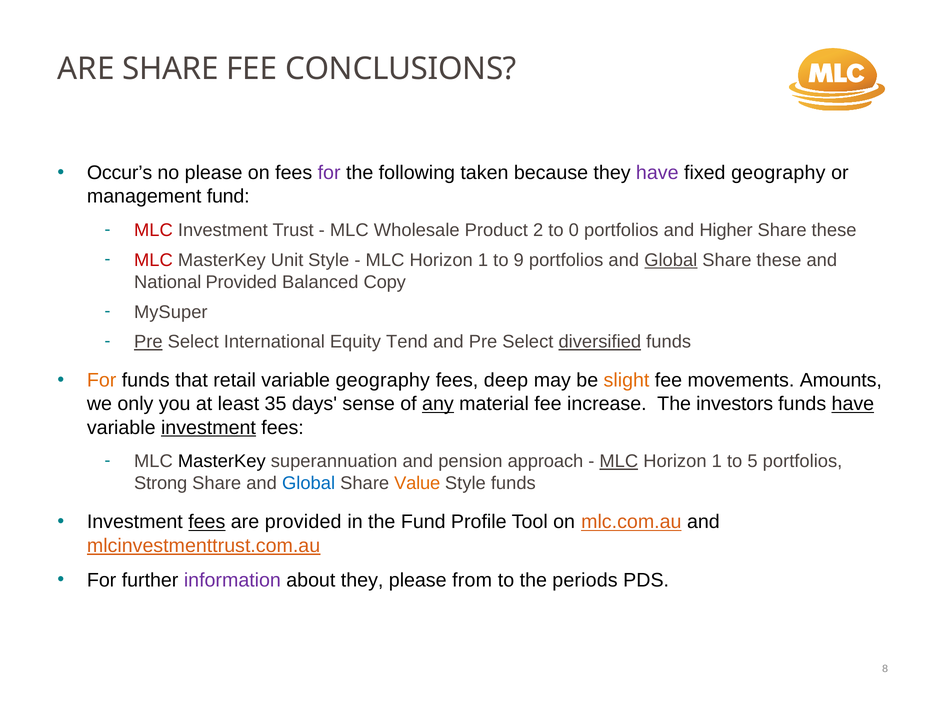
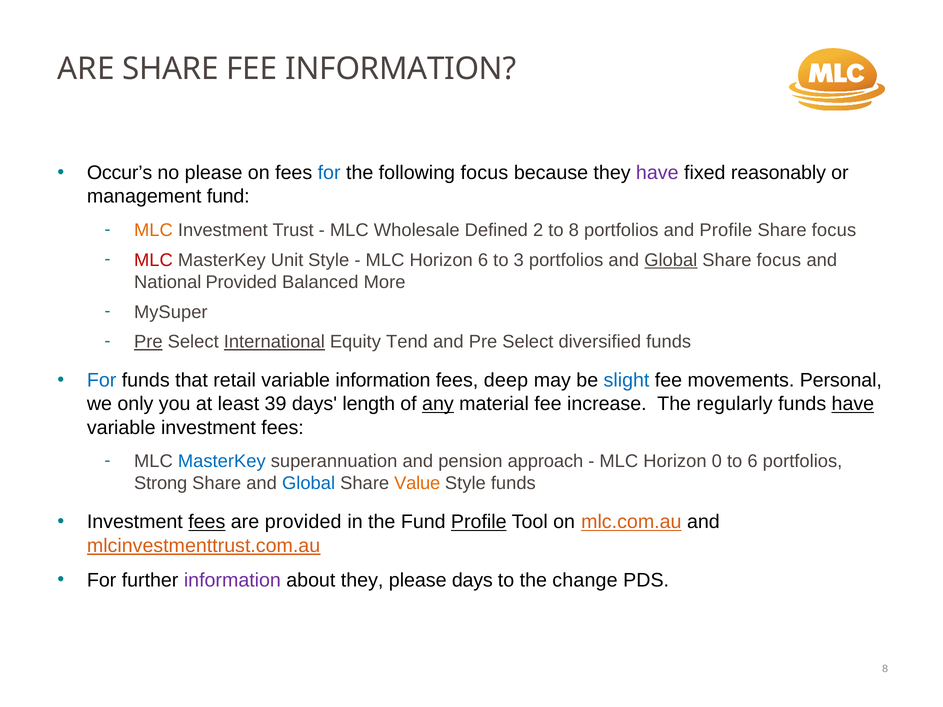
FEE CONCLUSIONS: CONCLUSIONS -> INFORMATION (401, 69)
for colour: purple -> blue (329, 173)
following taken: taken -> focus (484, 173)
fixed geography: geography -> reasonably (778, 173)
MLC colour: red -> orange (153, 230)
Product: Product -> Defined (496, 230)
to 0: 0 -> 8 (574, 230)
and Higher: Higher -> Profile (726, 230)
these: these -> focus (834, 230)
1: 1 -> 6 (483, 260)
9: 9 -> 3 (519, 260)
these: these -> focus (779, 260)
Copy: Copy -> More (385, 282)
International underline: none -> present (274, 342)
diversified underline: present -> none (600, 342)
For colour: orange -> blue (102, 381)
variable geography: geography -> information (383, 381)
slight colour: orange -> blue (627, 381)
Amounts: Amounts -> Personal (841, 381)
35: 35 -> 39 (276, 404)
sense: sense -> length (369, 404)
investors: investors -> regularly (735, 404)
investment underline: present -> none (208, 428)
MasterKey colour: black -> blue (222, 462)
MLC underline: present -> none (619, 462)
1: 1 -> 0 (717, 462)
to 5: 5 -> 6 (753, 462)
Profile underline: none -> present (479, 522)
please from: from -> days (472, 580)
periods: periods -> change (585, 580)
